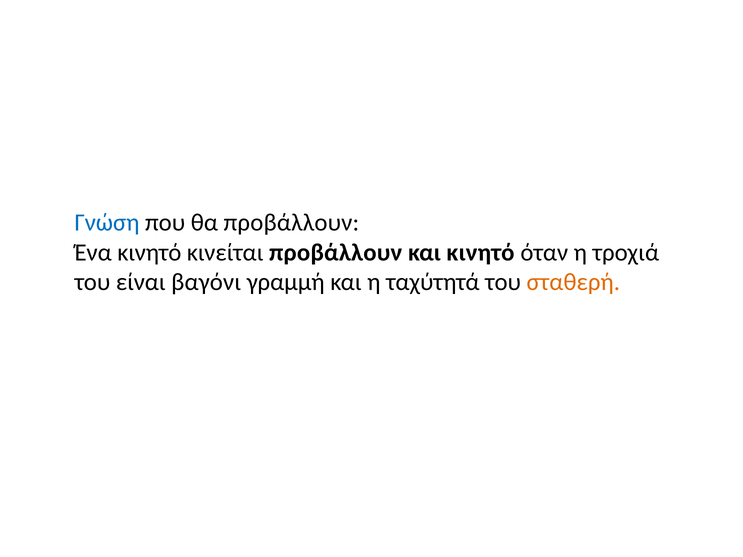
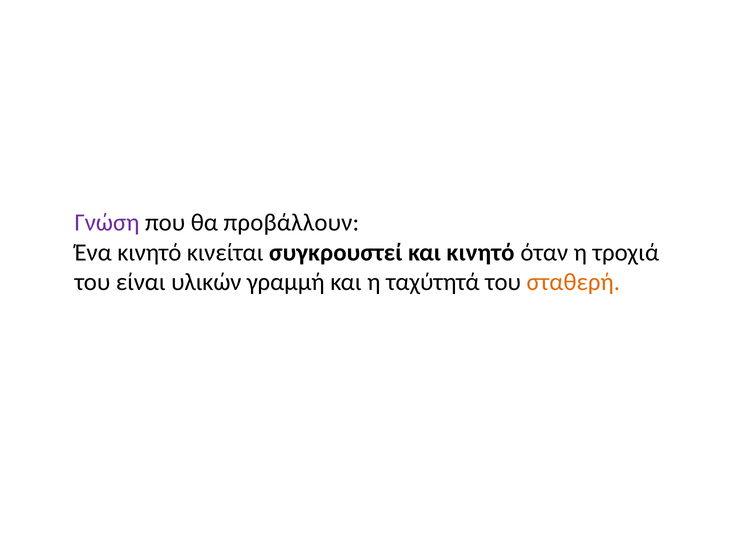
Γνώση colour: blue -> purple (107, 223)
κινείται προβάλλουν: προβάλλουν -> συγκρουστεί (336, 253)
βαγόνι: βαγόνι -> υλικών (206, 282)
